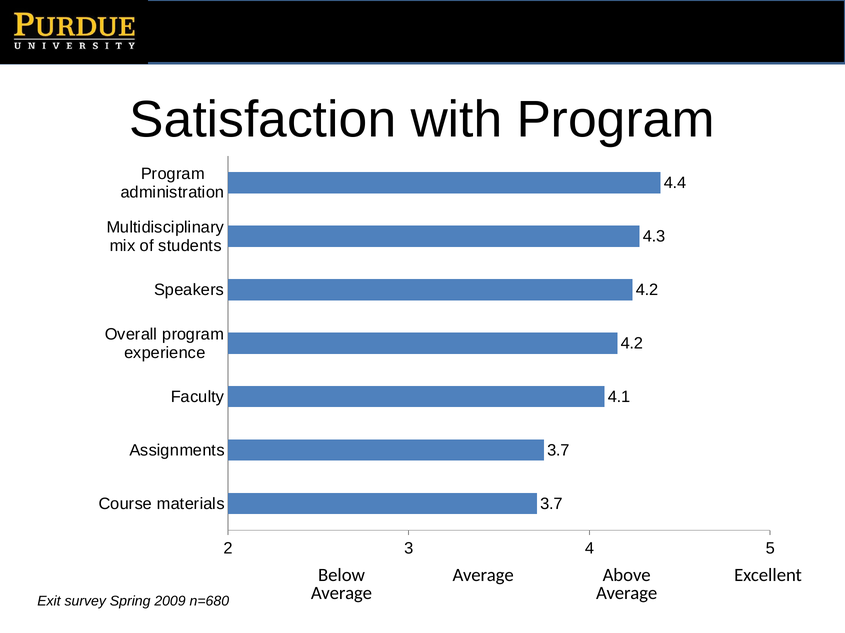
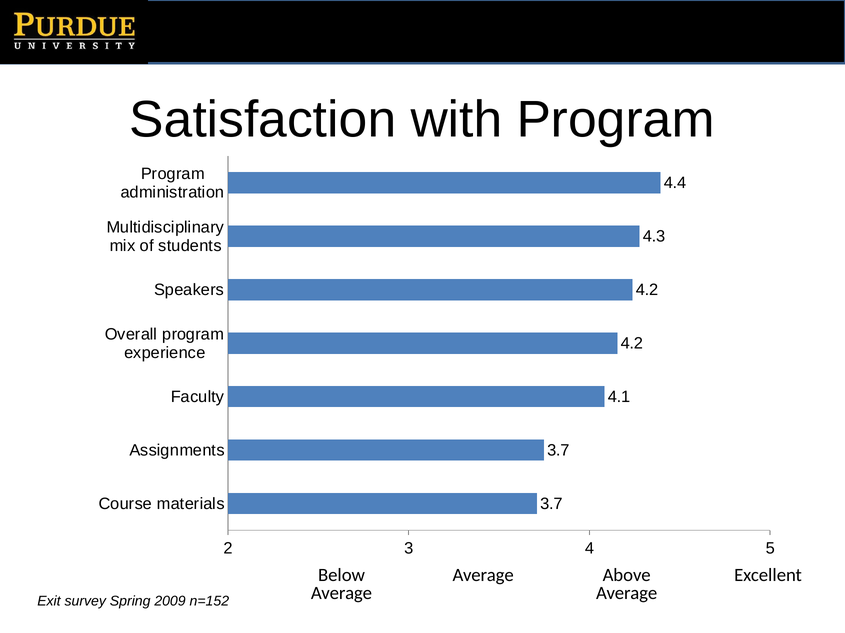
n=680: n=680 -> n=152 (209, 602)
